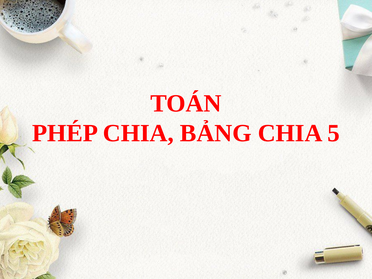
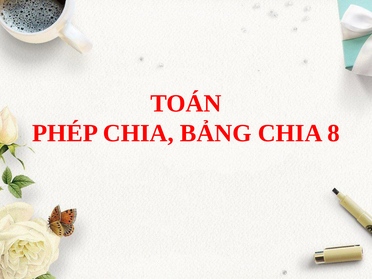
5: 5 -> 8 (334, 133)
